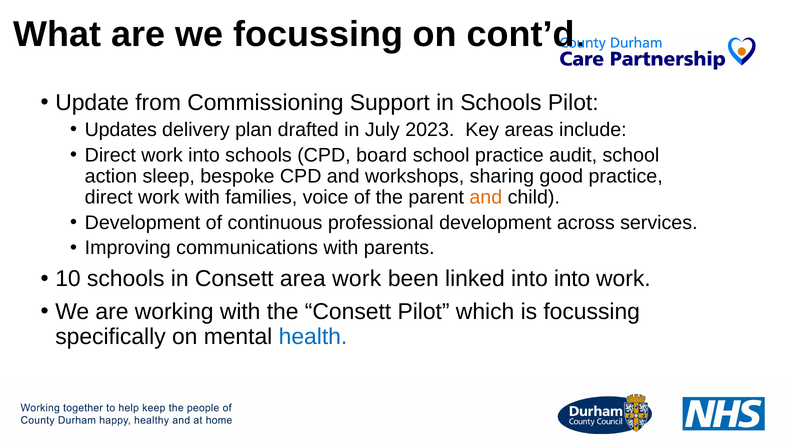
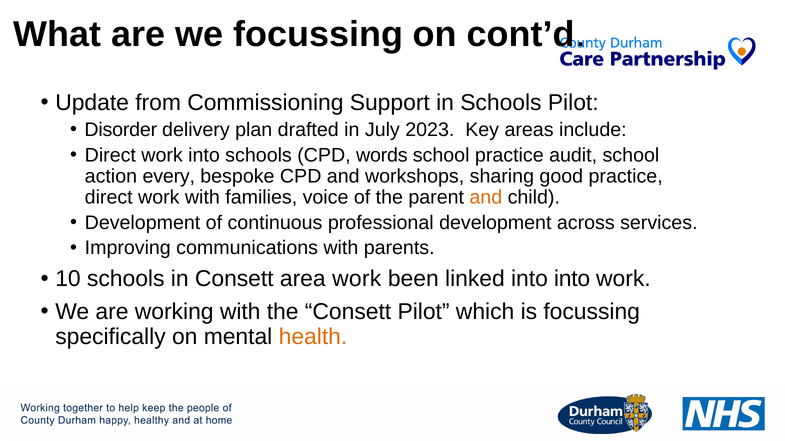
Updates: Updates -> Disorder (121, 130)
board: board -> words (382, 155)
sleep: sleep -> every (169, 176)
health colour: blue -> orange (313, 337)
